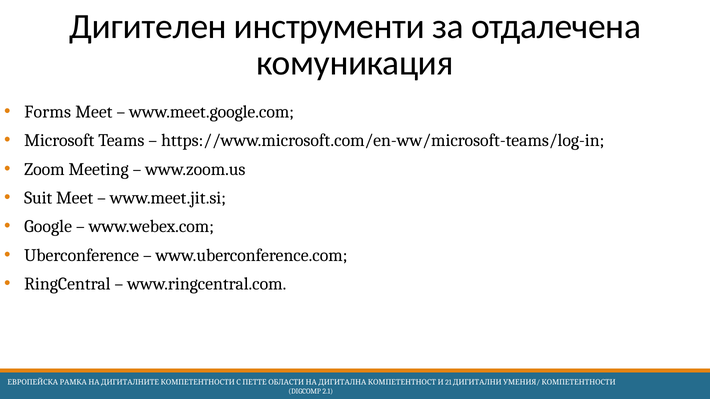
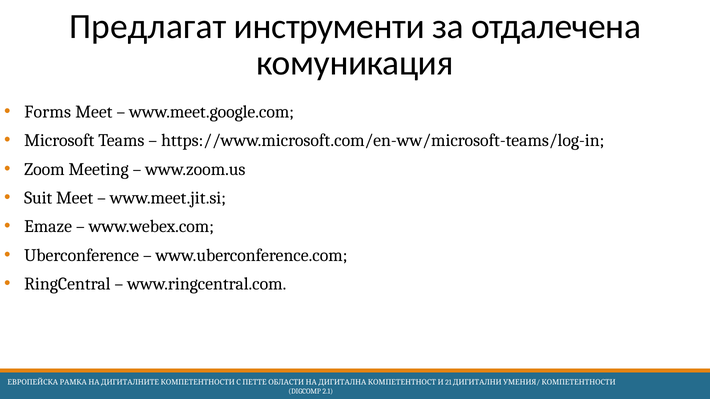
Дигителен: Дигителен -> Предлагат (148, 27)
Google: Google -> Emaze (48, 227)
